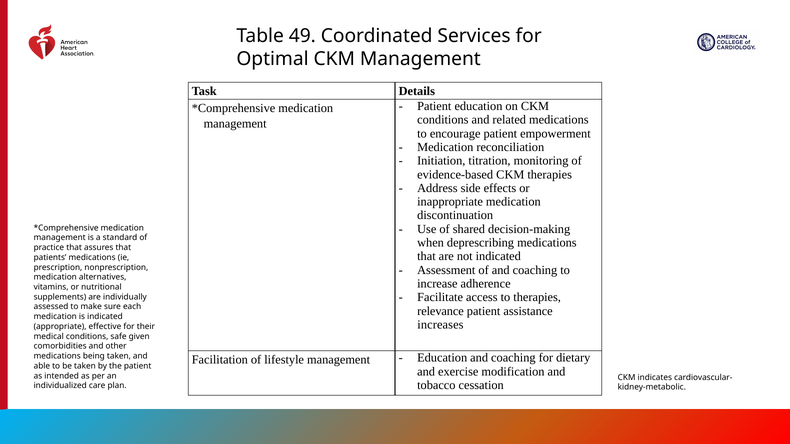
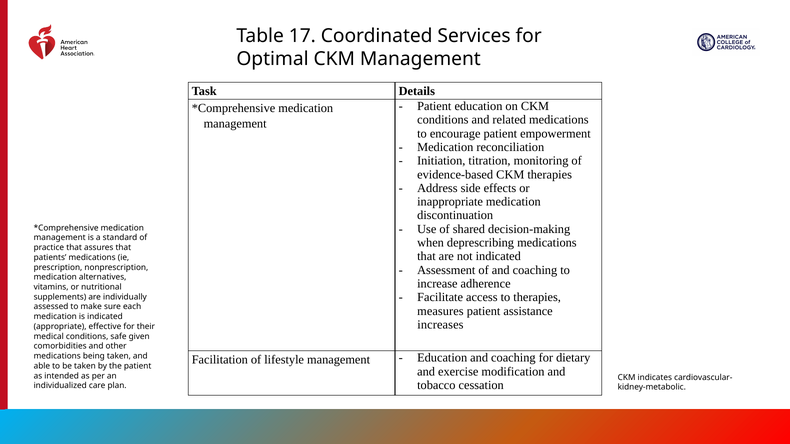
49: 49 -> 17 (302, 36)
relevance: relevance -> measures (440, 311)
